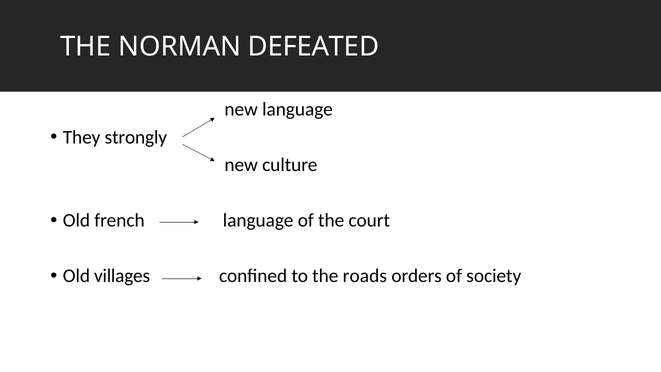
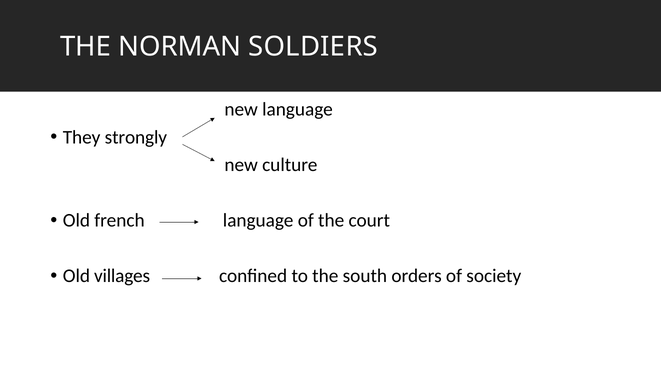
DEFEATED: DEFEATED -> SOLDIERS (313, 47)
roads: roads -> south (365, 276)
